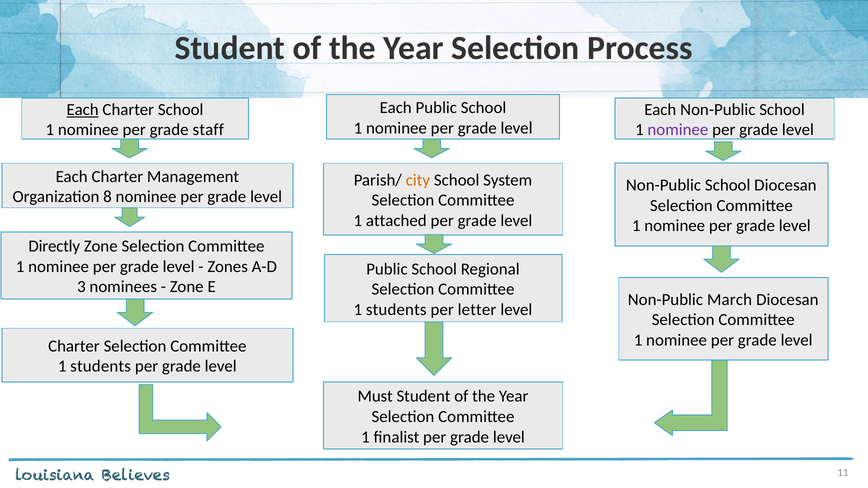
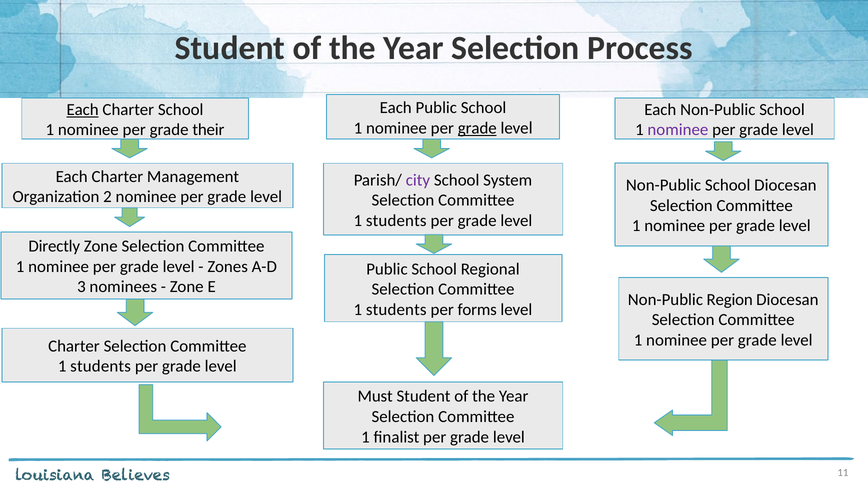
grade underline: none -> present (477, 128)
staff: staff -> their (208, 130)
city colour: orange -> purple (418, 180)
8: 8 -> 2 (107, 197)
attached: attached -> students (396, 221)
March: March -> Region (730, 300)
letter: letter -> forms (477, 310)
